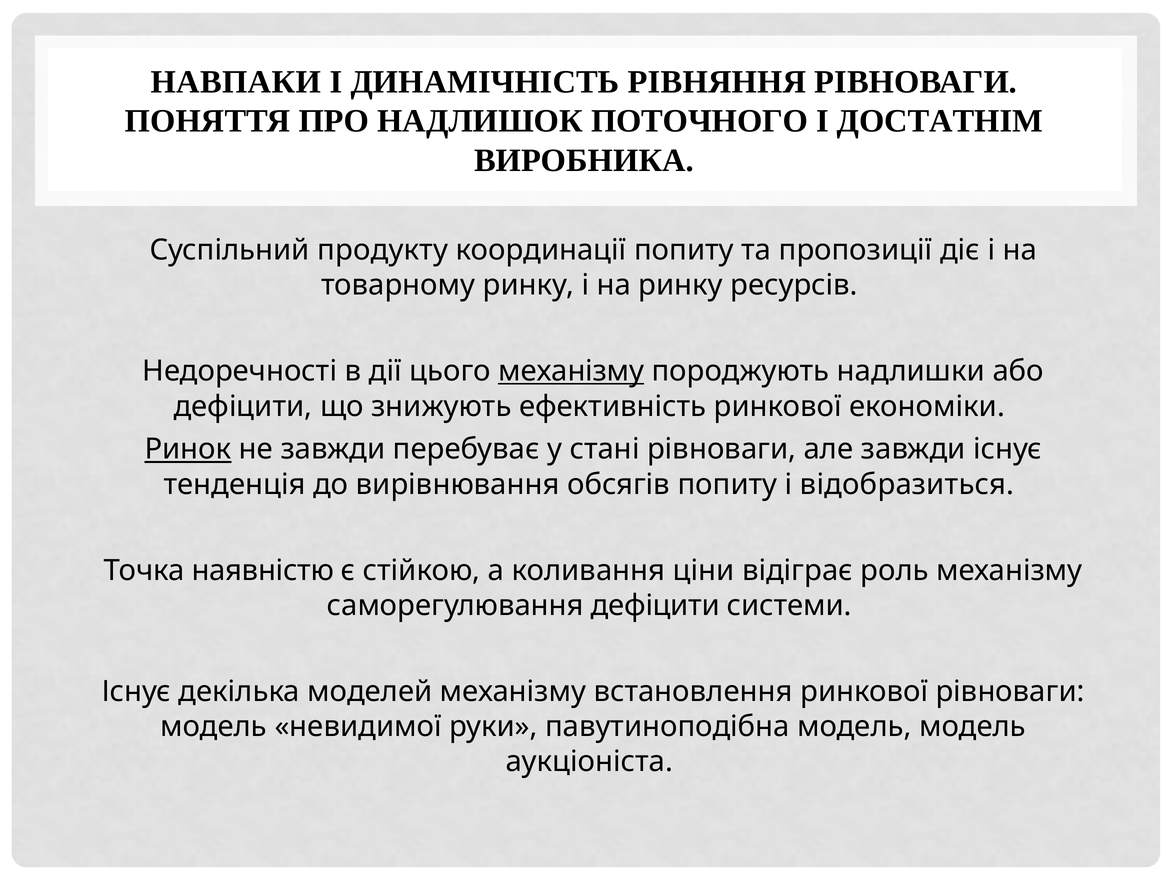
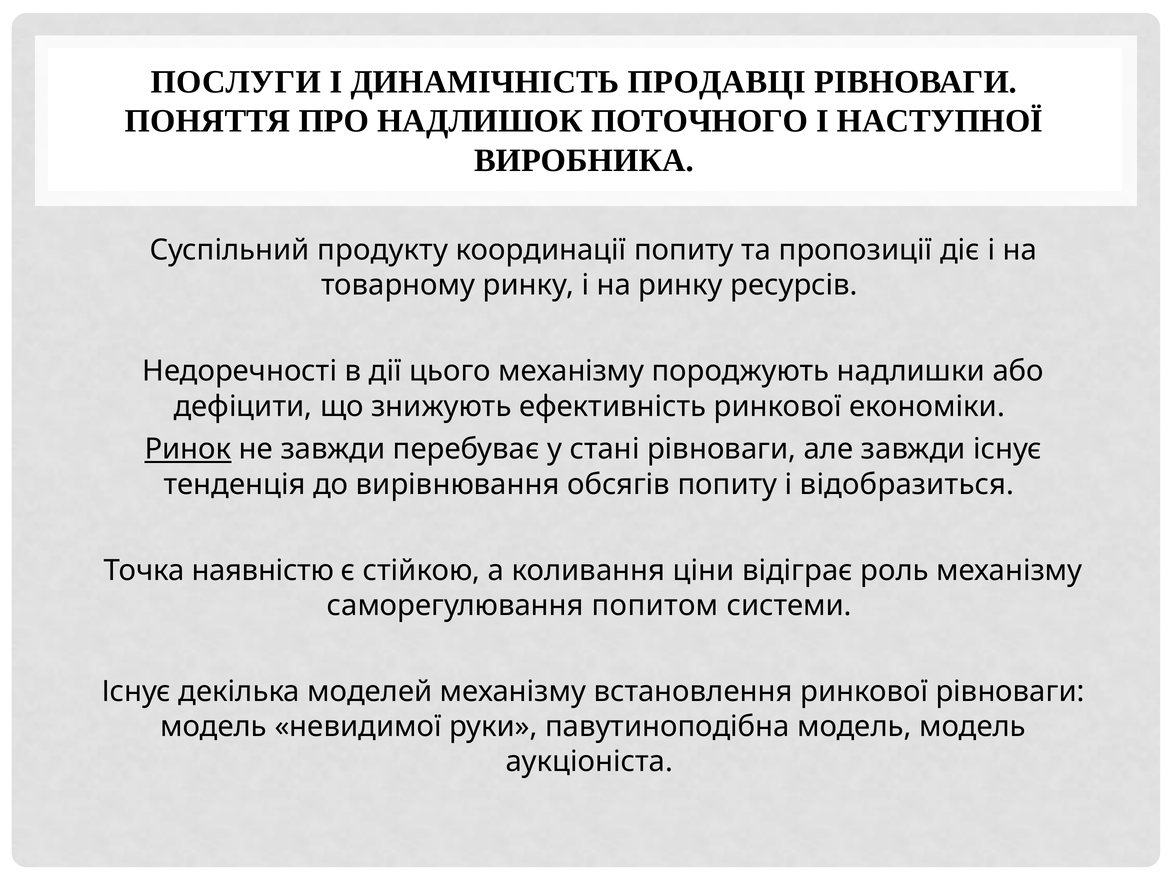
НАВПАКИ: НАВПАКИ -> ПОСЛУГИ (236, 82)
РІВНЯННЯ: РІВНЯННЯ -> ПРОДАВЦІ (717, 82)
ДОСТАТНІМ: ДОСТАТНІМ -> НАСТУПНОЇ (940, 121)
механізму underline: present -> none (571, 371)
саморегулювання дефіцити: дефіцити -> попитом (655, 606)
